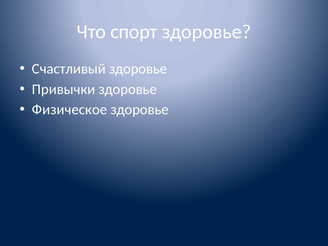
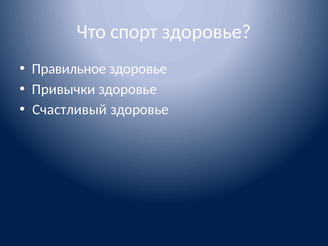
Счастливый: Счастливый -> Правильное (69, 69)
Физическое: Физическое -> Счастливый (70, 110)
